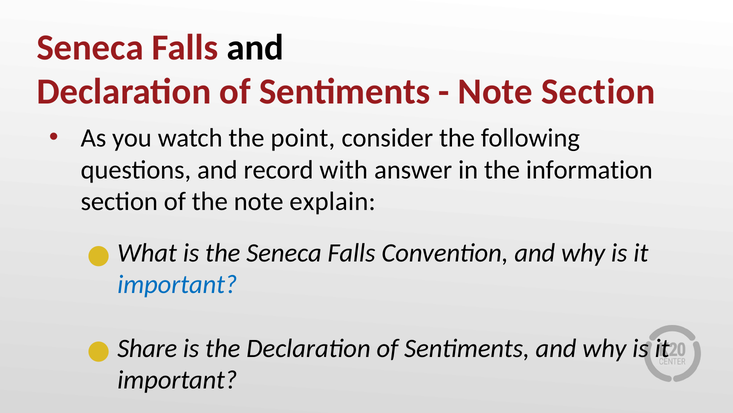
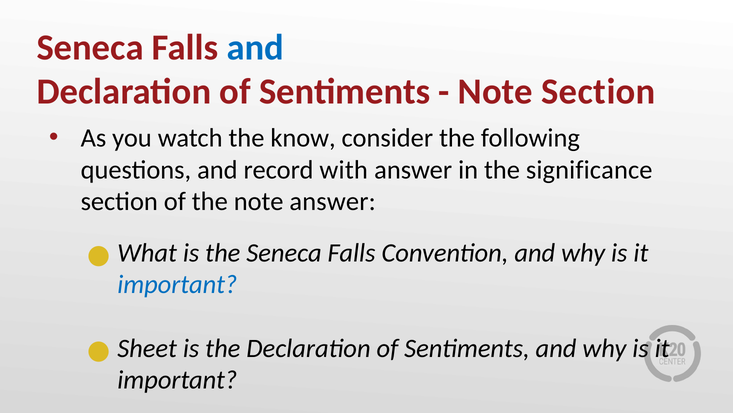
and colour: black -> blue (255, 48)
point: point -> know (303, 138)
information: information -> significance (589, 169)
note explain: explain -> answer (333, 201)
Share: Share -> Sheet (147, 348)
